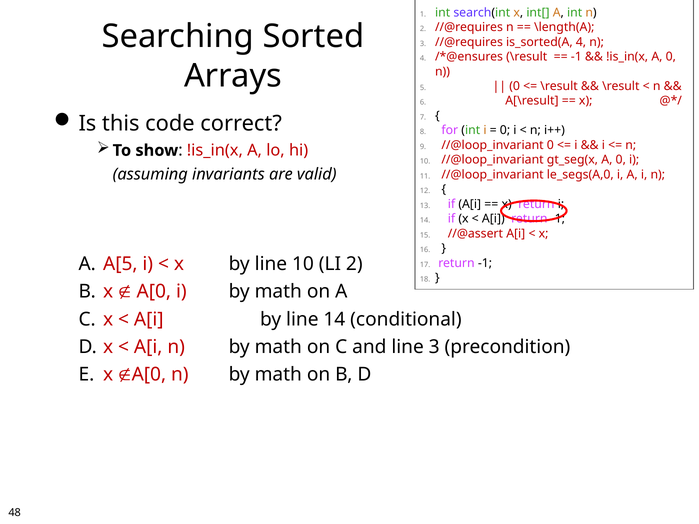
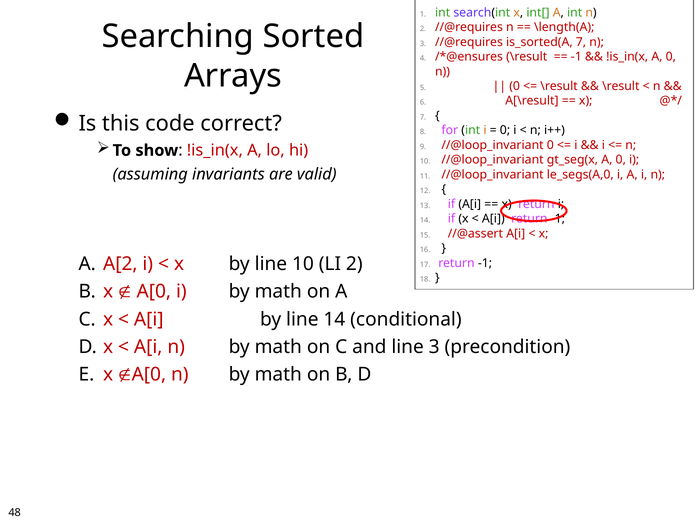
is_sorted(A 4: 4 -> 7 (581, 42)
A[5: A[5 -> A[2 (120, 264)
